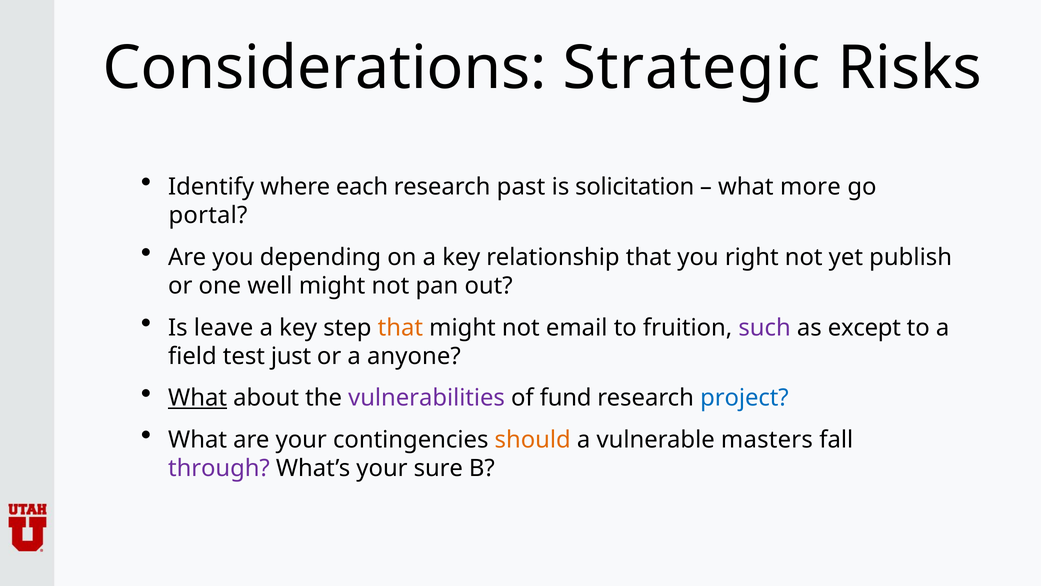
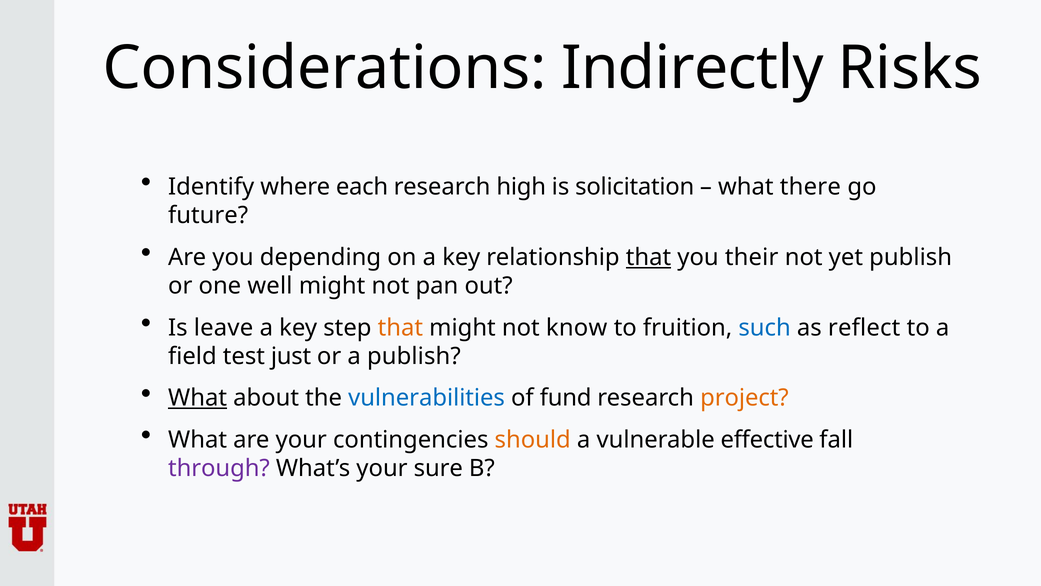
Strategic: Strategic -> Indirectly (692, 68)
past: past -> high (521, 187)
more: more -> there (810, 187)
portal: portal -> future (208, 215)
that underline: none -> present (649, 257)
right: right -> their (752, 257)
email: email -> know (577, 327)
such colour: purple -> blue (765, 327)
except: except -> reflect (864, 327)
a anyone: anyone -> publish (414, 356)
vulnerabilities colour: purple -> blue (427, 398)
project colour: blue -> orange (744, 398)
masters: masters -> effective (767, 439)
